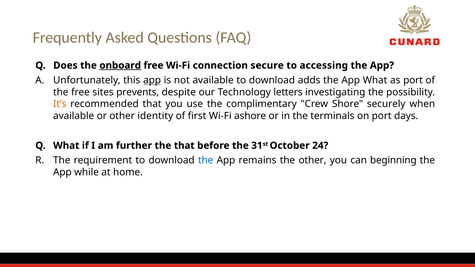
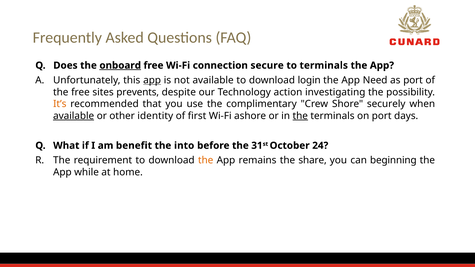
to accessing: accessing -> terminals (324, 65)
adds: adds -> login (309, 80)
App What: What -> Need (375, 80)
letters: letters -> action (288, 92)
available underline: none -> present (74, 116)
the underline: none -> present (300, 116)
further: further -> benefit (134, 146)
the that: that -> into (184, 146)
the colour: blue -> orange (206, 161)
the other: other -> share (313, 161)
